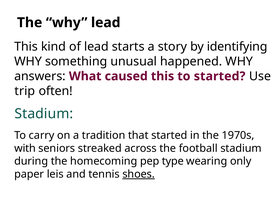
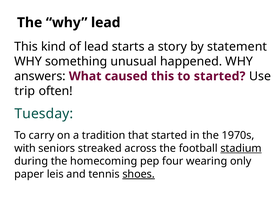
identifying: identifying -> statement (237, 47)
Stadium: Stadium -> Tuesday (44, 114)
stadium underline: none -> present (241, 148)
type: type -> four (173, 161)
